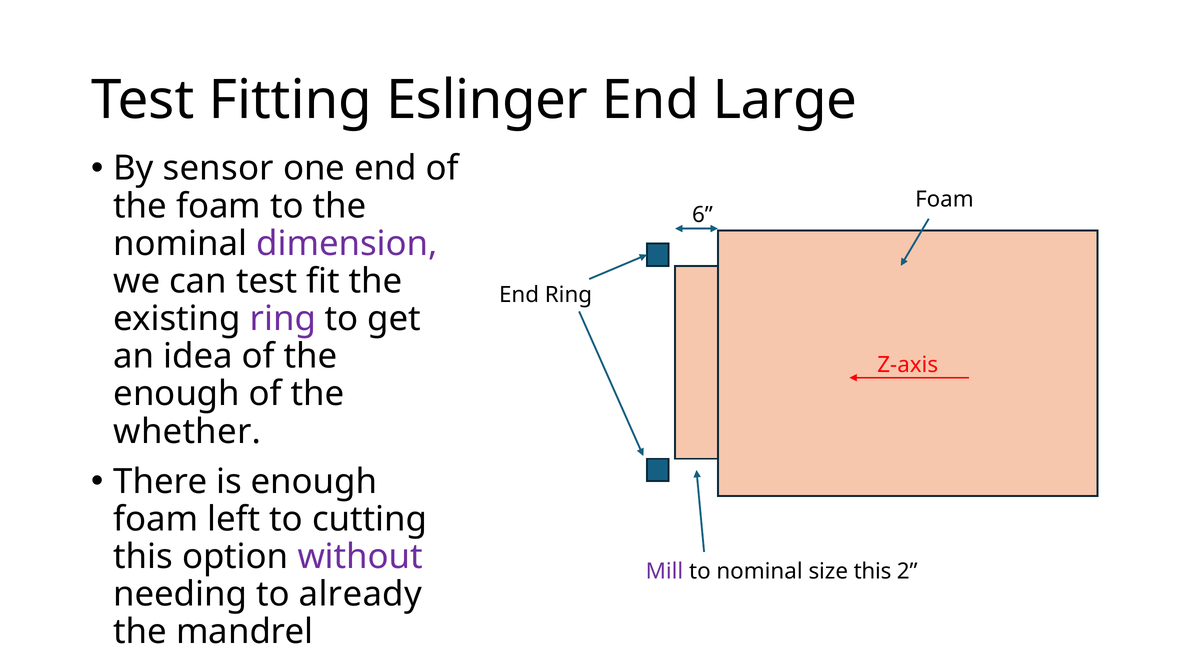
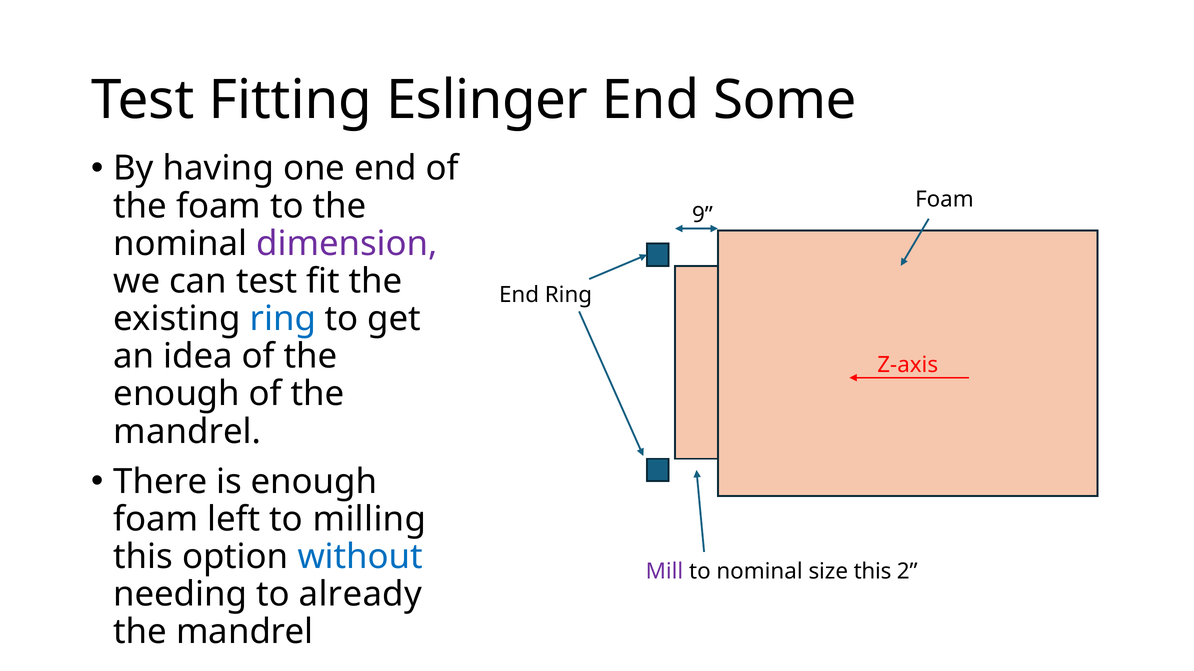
Large: Large -> Some (785, 100)
sensor: sensor -> having (218, 169)
6: 6 -> 9 (702, 215)
ring colour: purple -> blue (283, 319)
whether: whether -> mandrel (187, 432)
cutting: cutting -> milling (369, 520)
without colour: purple -> blue (360, 557)
